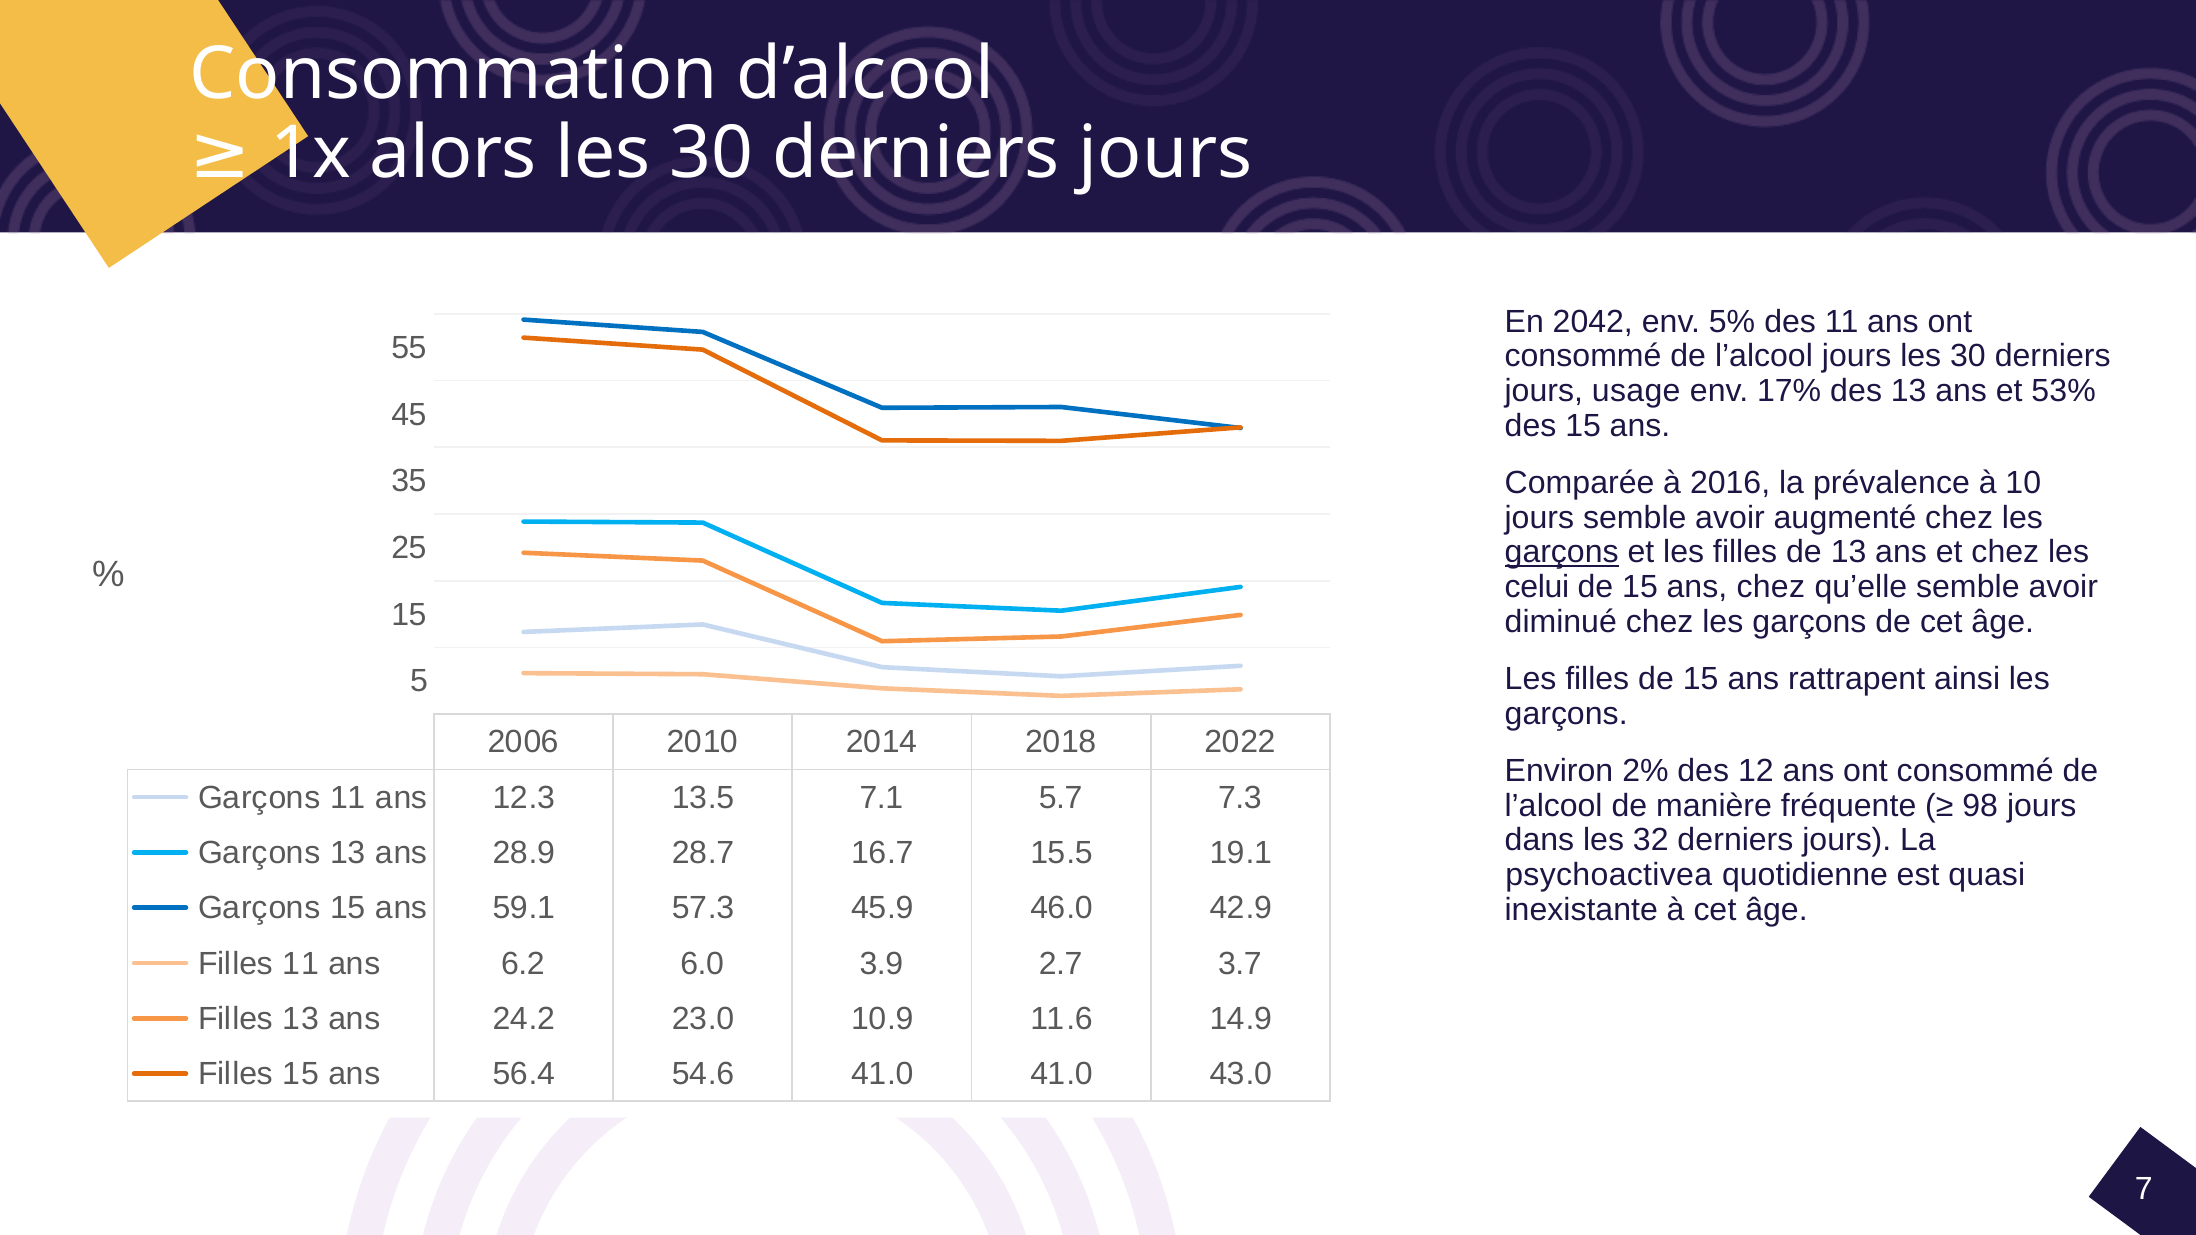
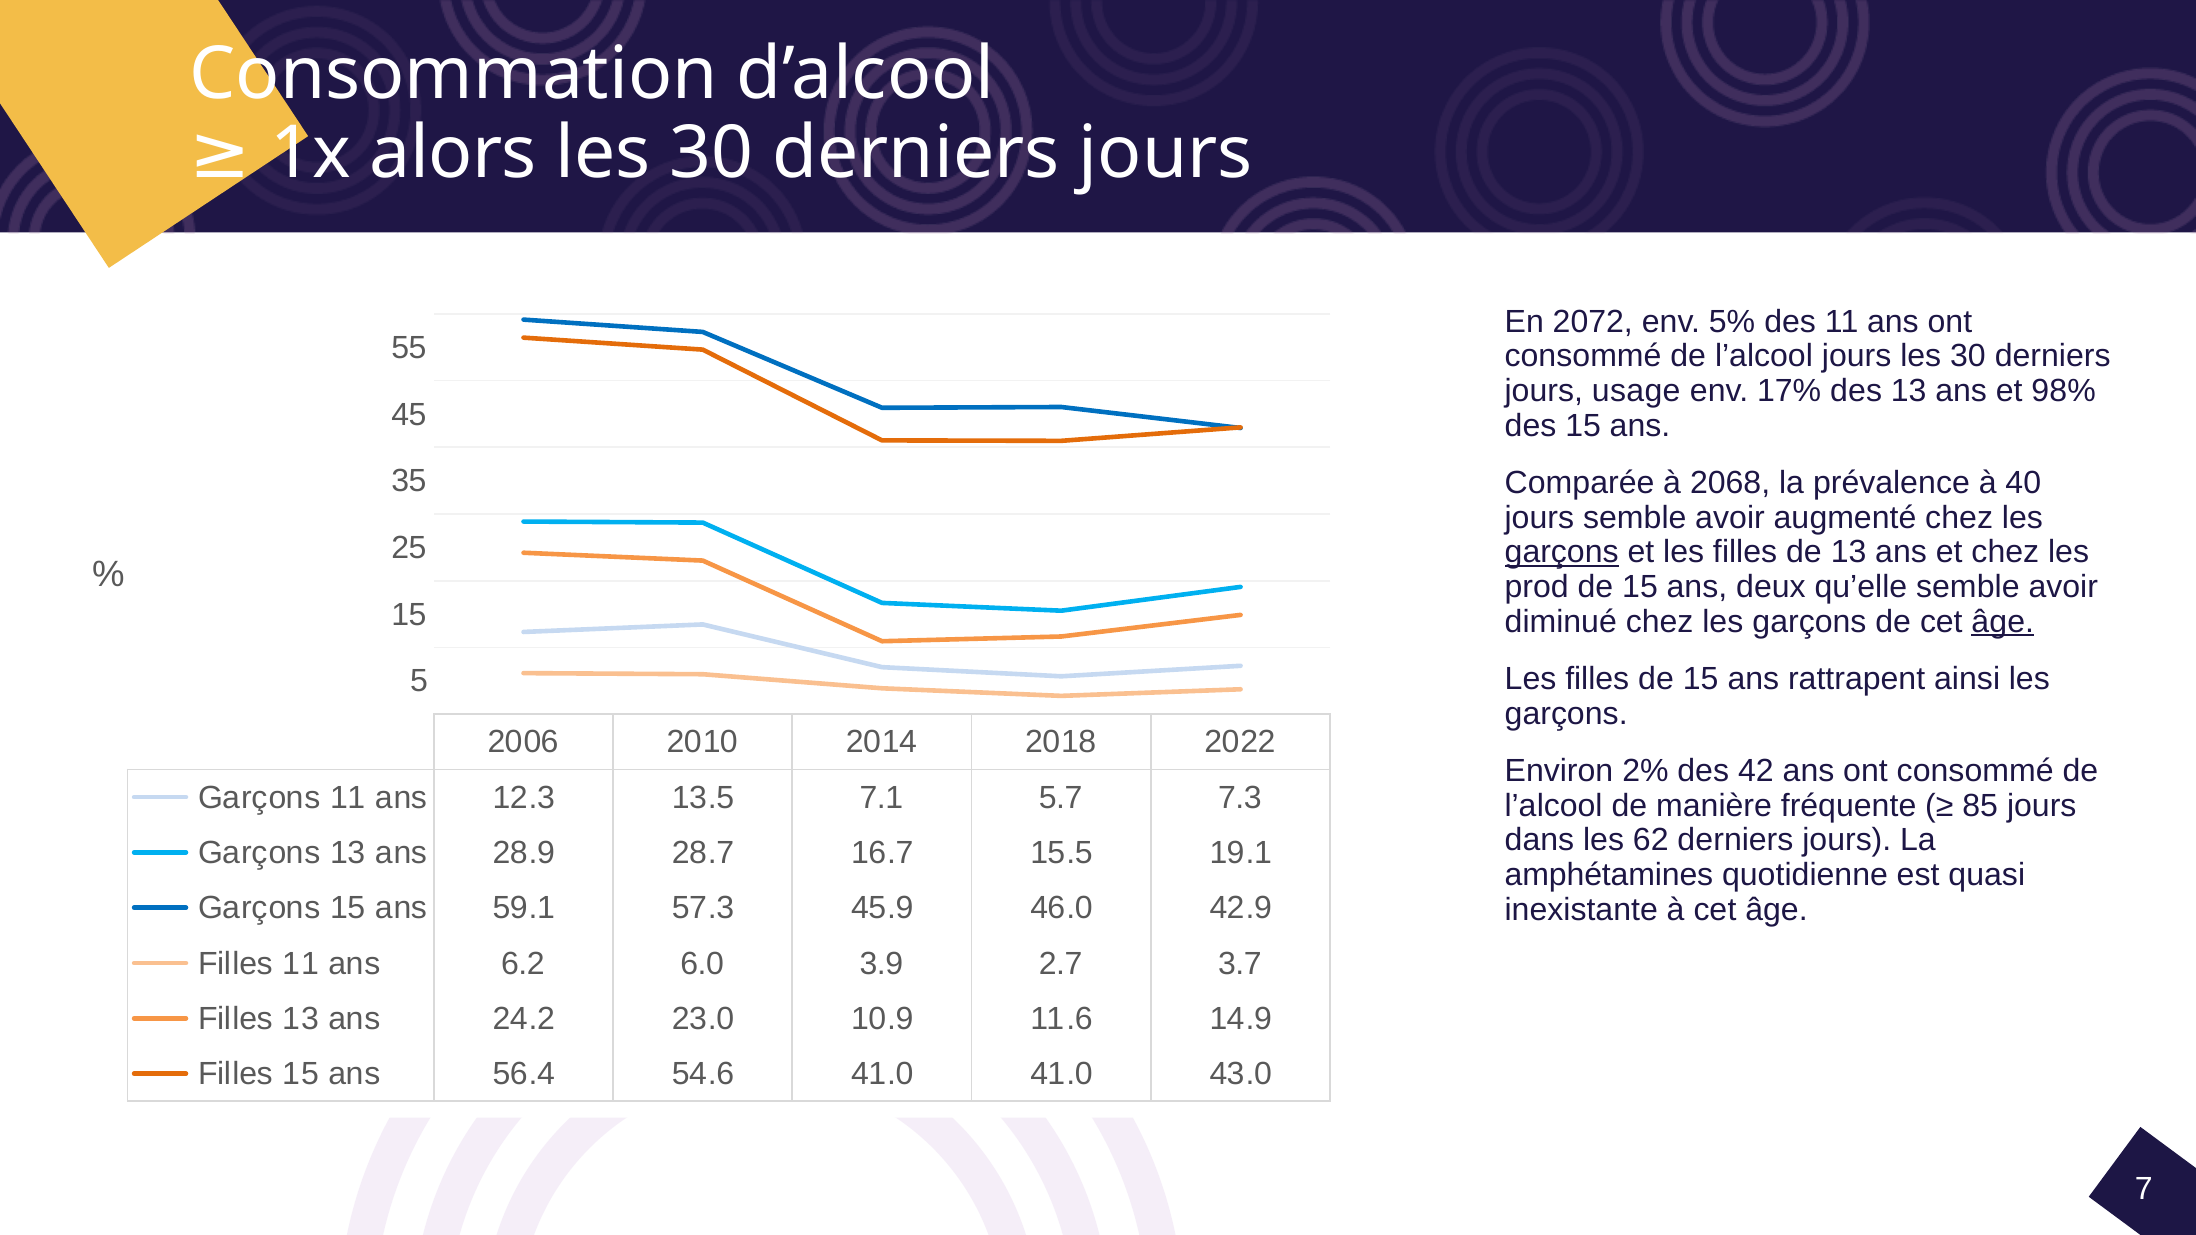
2042: 2042 -> 2072 (1593, 322)
53%: 53% -> 98% (2064, 391)
2016: 2016 -> 2068 (1730, 483)
10: 10 -> 40 (2023, 483)
celui: celui -> prod (1537, 587)
ans chez: chez -> deux (1771, 587)
âge underline: none -> present (2003, 622)
12: 12 -> 42 (1756, 771)
98: 98 -> 85 (1980, 806)
32: 32 -> 62 (1651, 841)
psychoactivea: psychoactivea -> amphétamines (1609, 875)
